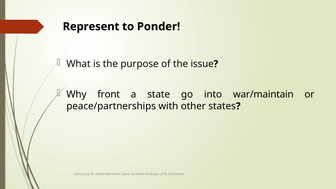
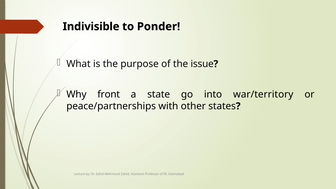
Represent: Represent -> Indivisible (91, 27)
war/maintain: war/maintain -> war/territory (263, 94)
